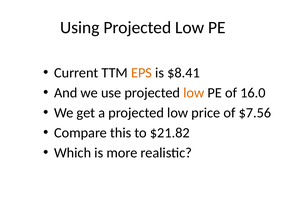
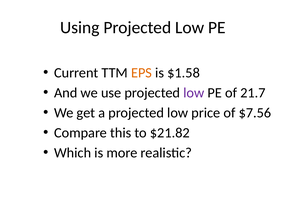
$8.41: $8.41 -> $1.58 (184, 73)
low colour: orange -> purple (194, 93)
16.0: 16.0 -> 21.7 (253, 93)
